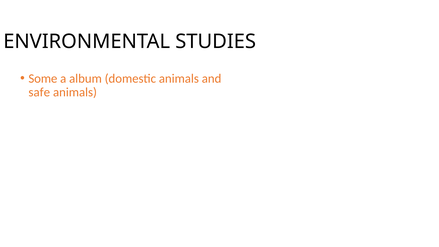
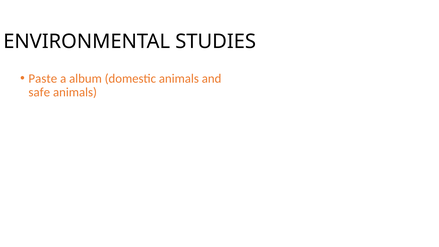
Some: Some -> Paste (43, 79)
